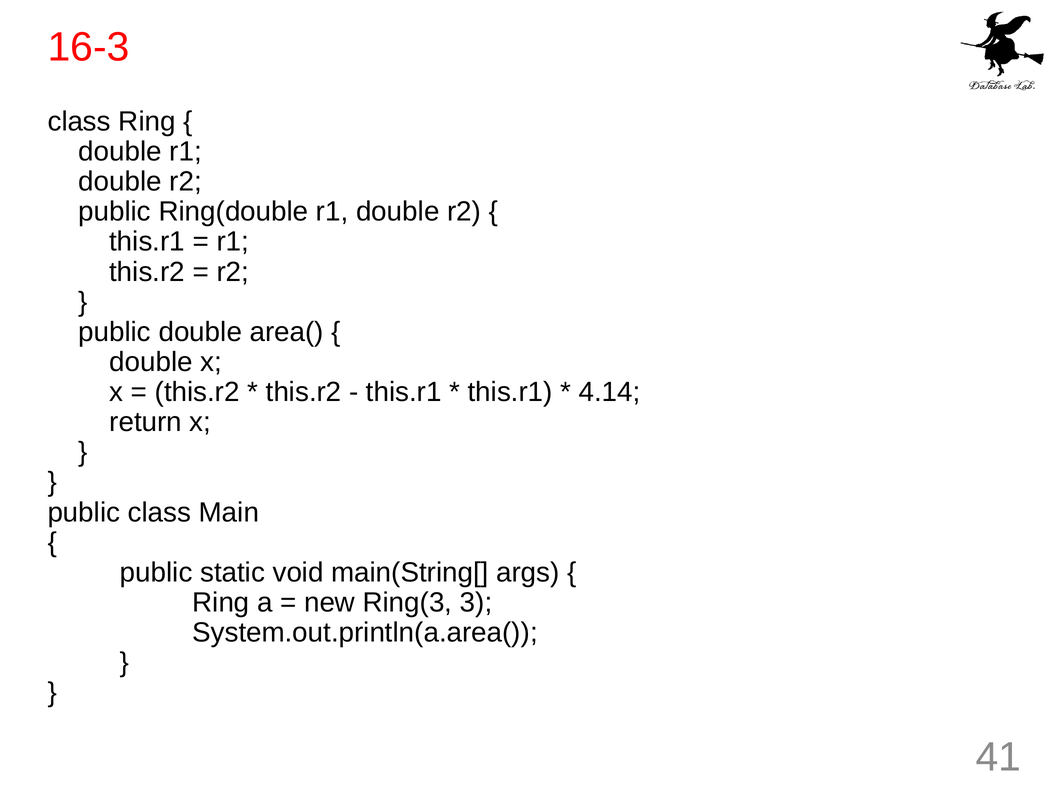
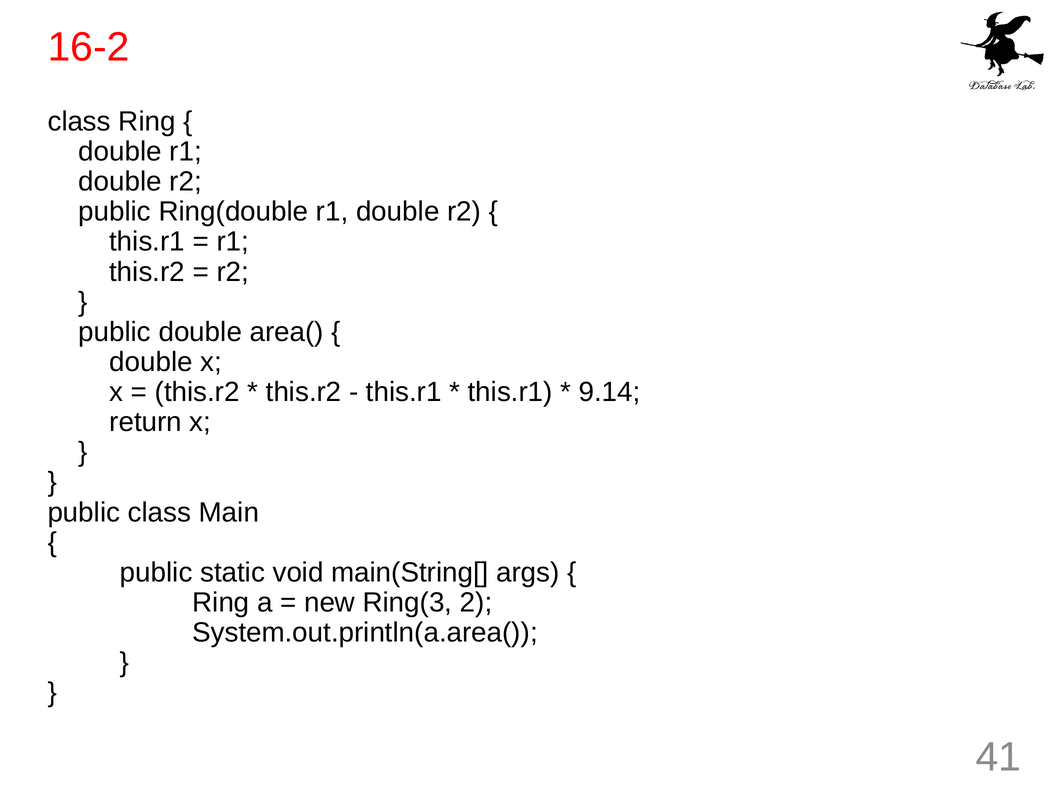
16-3: 16-3 -> 16-2 (89, 47)
4.14: 4.14 -> 9.14 (610, 392)
3: 3 -> 2 (476, 603)
